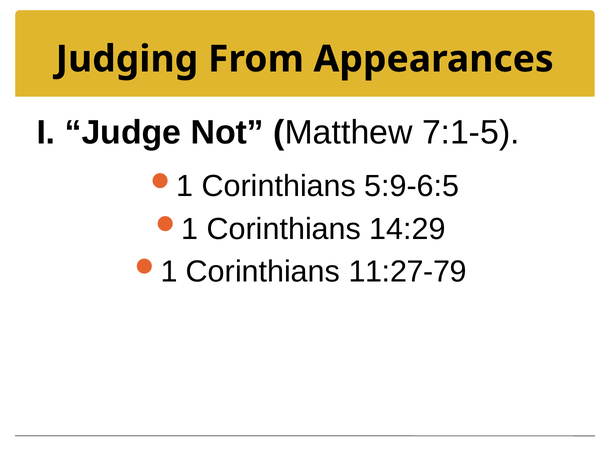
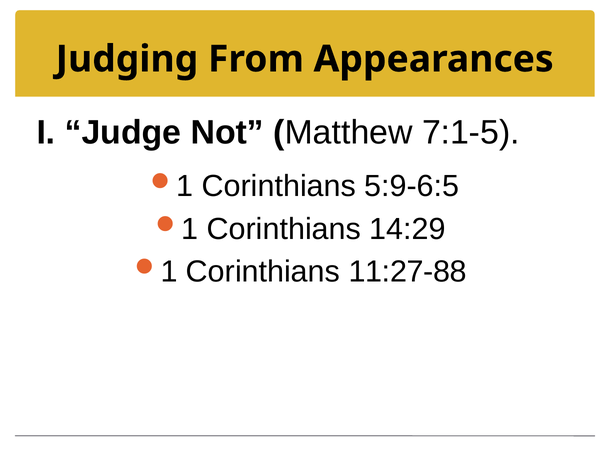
11:27-79: 11:27-79 -> 11:27-88 (408, 272)
